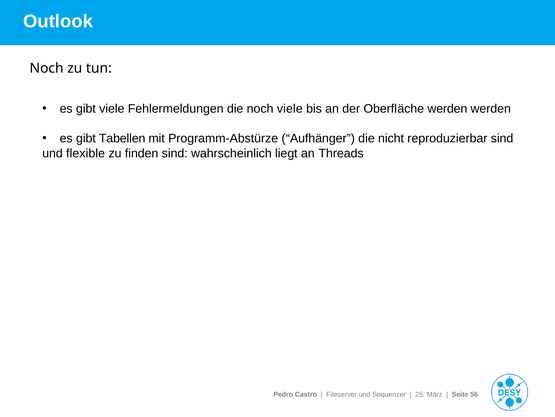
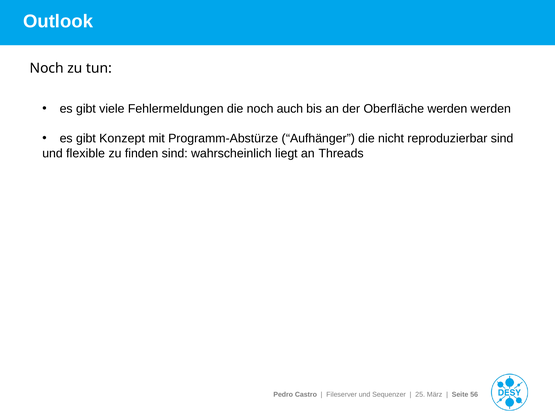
noch viele: viele -> auch (290, 109)
Tabellen: Tabellen -> Konzept (122, 138)
